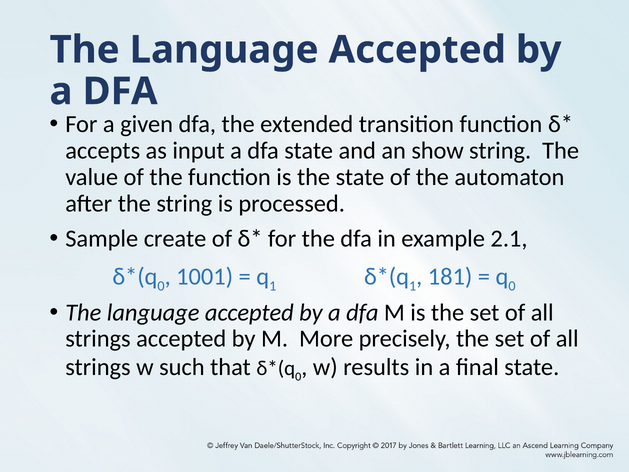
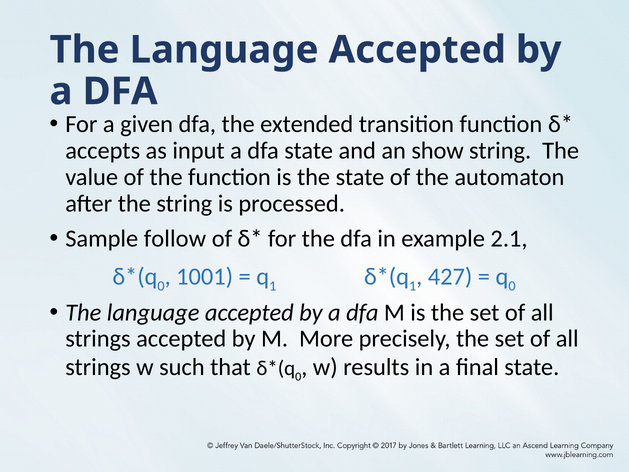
create: create -> follow (175, 238)
181: 181 -> 427 (450, 276)
